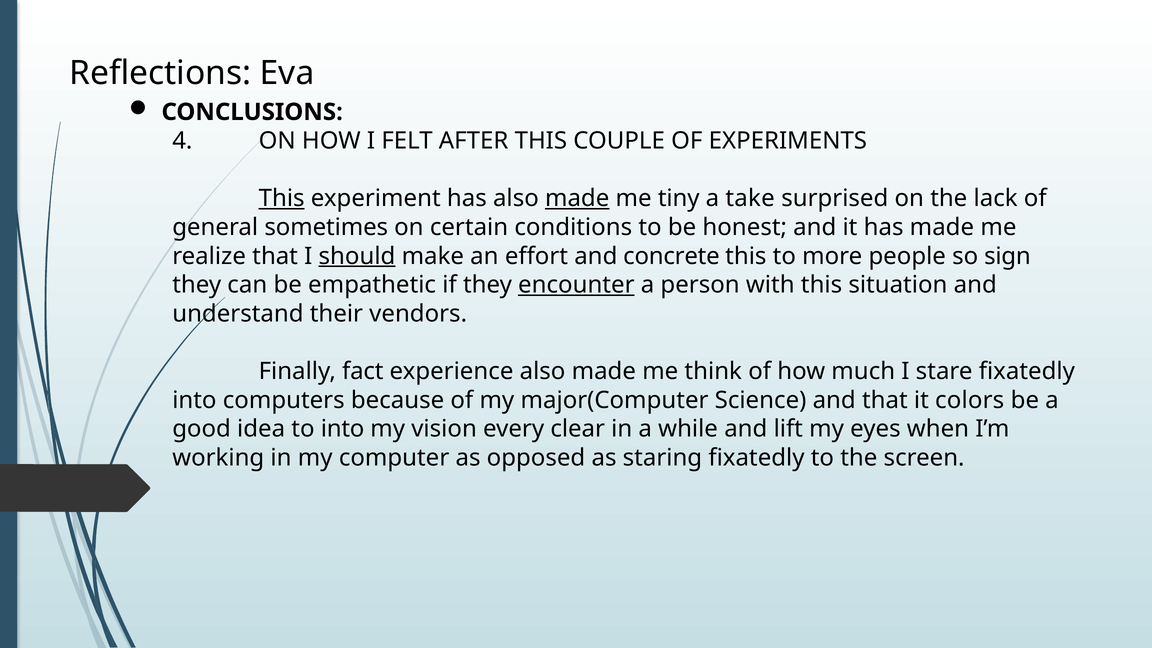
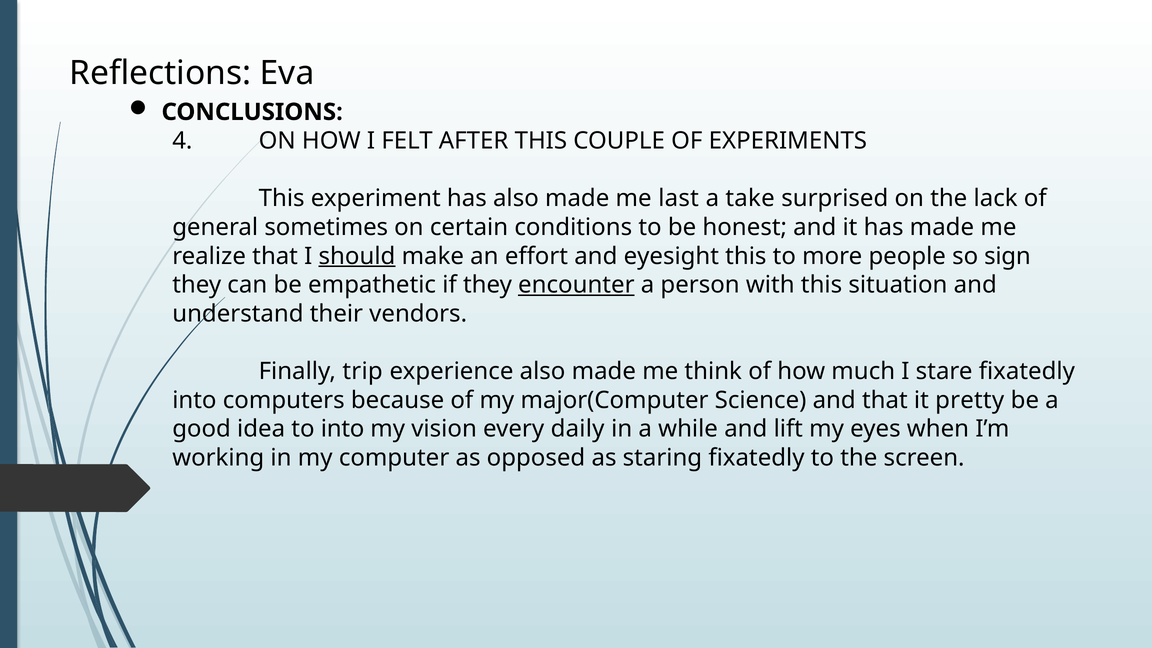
This underline: present -> none (282, 198)
made underline: present -> none (577, 198)
tiny: tiny -> last (679, 198)
concrete: concrete -> eyesight (671, 256)
fact: fact -> trip (363, 371)
colors: colors -> pretty (970, 400)
clear: clear -> daily (578, 429)
